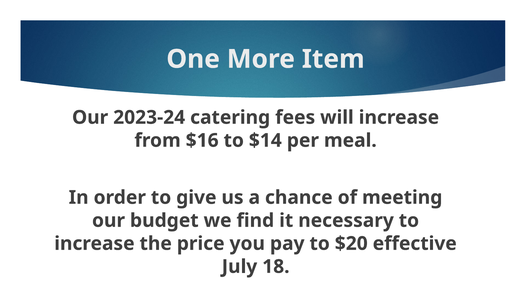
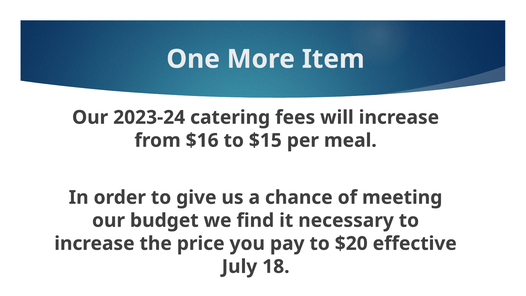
$14: $14 -> $15 (265, 140)
